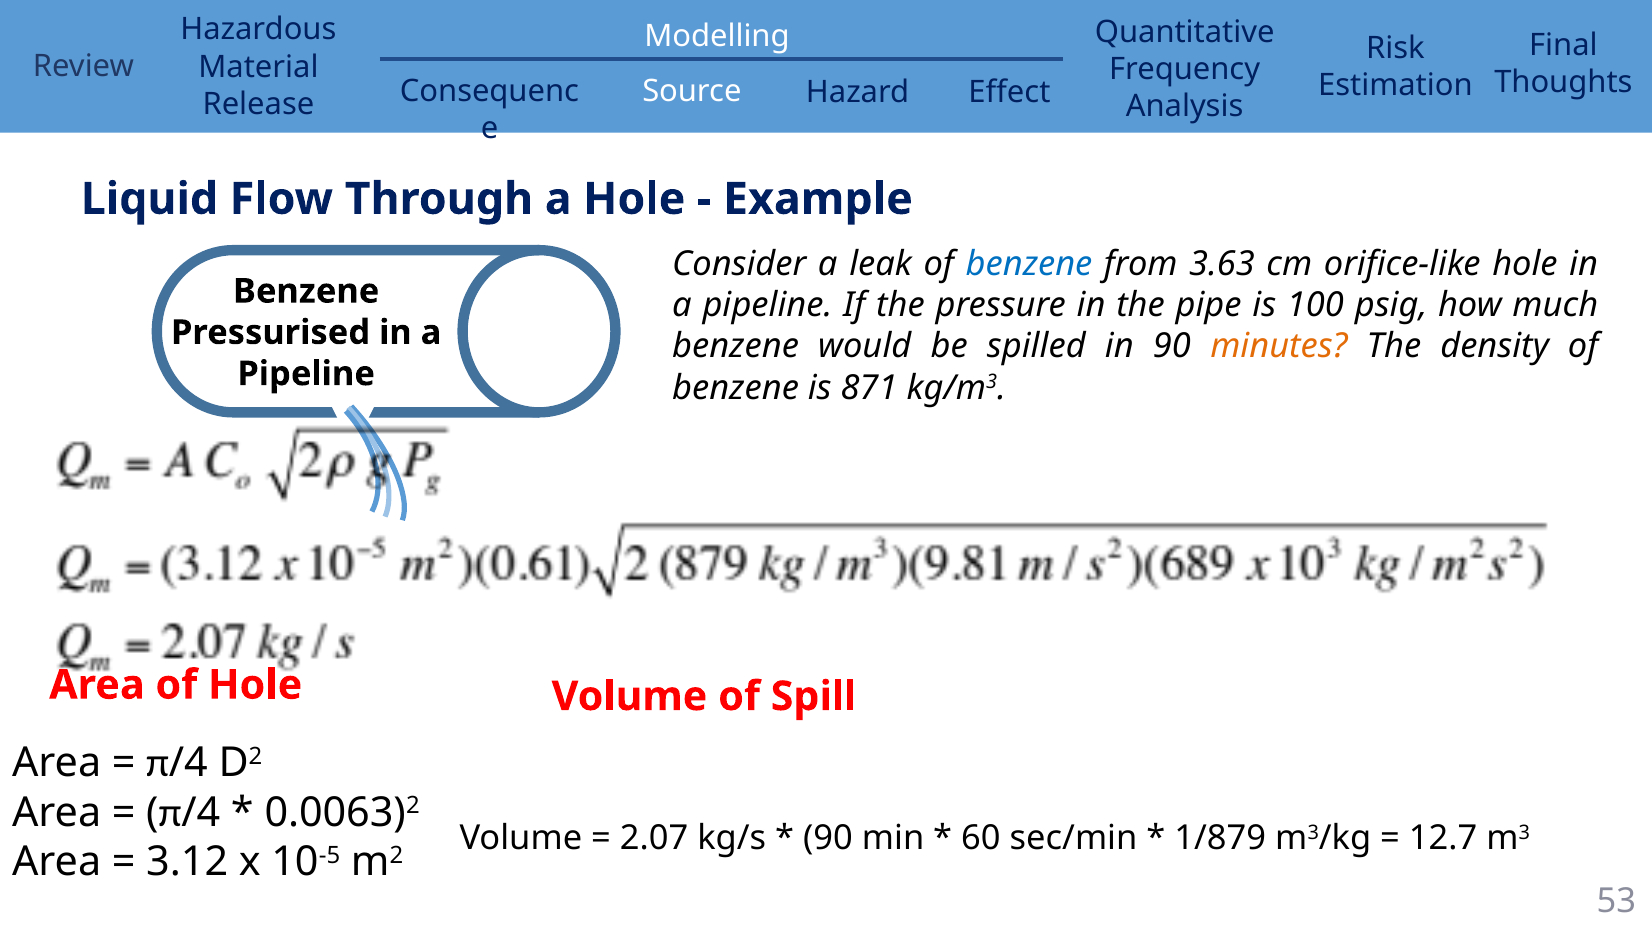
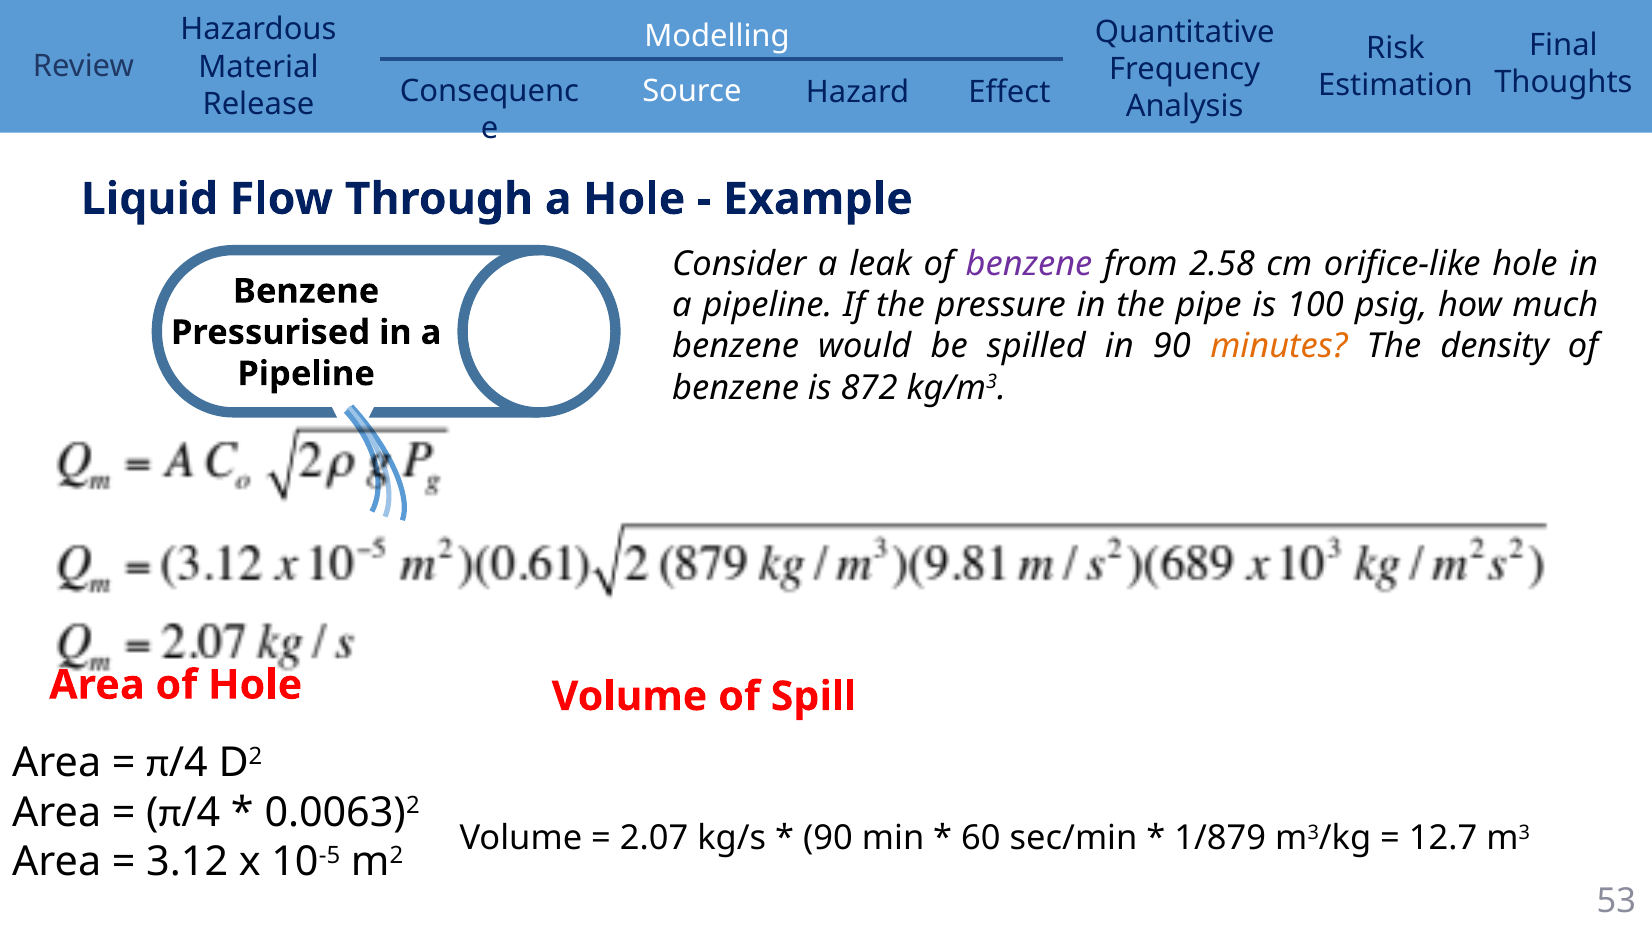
benzene colour: blue -> purple (1029, 264)
3.63: 3.63 -> 2.58 (1222, 264)
871: 871 -> 872 (869, 388)
